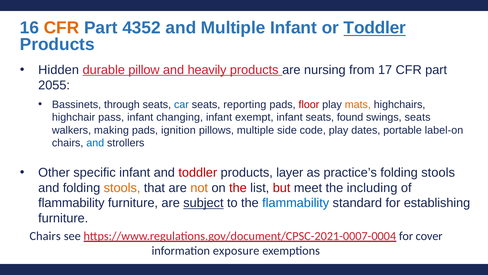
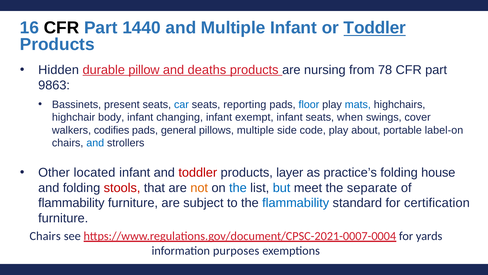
CFR colour: orange -> black (62, 28)
4352: 4352 -> 1440 (142, 28)
heavily: heavily -> deaths (207, 70)
17: 17 -> 78 (385, 70)
2055: 2055 -> 9863 (54, 85)
through: through -> present (122, 104)
floor colour: red -> blue (309, 104)
mats colour: orange -> blue (358, 104)
pass: pass -> body (111, 117)
found: found -> when (350, 117)
swings seats: seats -> cover (418, 117)
making: making -> codifies (112, 130)
ignition: ignition -> general (179, 130)
dates: dates -> about (366, 130)
specific: specific -> located (95, 172)
stools: stools -> house (438, 172)
stools colour: orange -> red (122, 188)
the colour: red -> blue (238, 188)
but colour: red -> blue (282, 188)
including: including -> separate (372, 188)
subject underline: present -> none (203, 203)
establishing: establishing -> certification (437, 203)
cover: cover -> yards (429, 236)
exposure: exposure -> purposes (236, 250)
